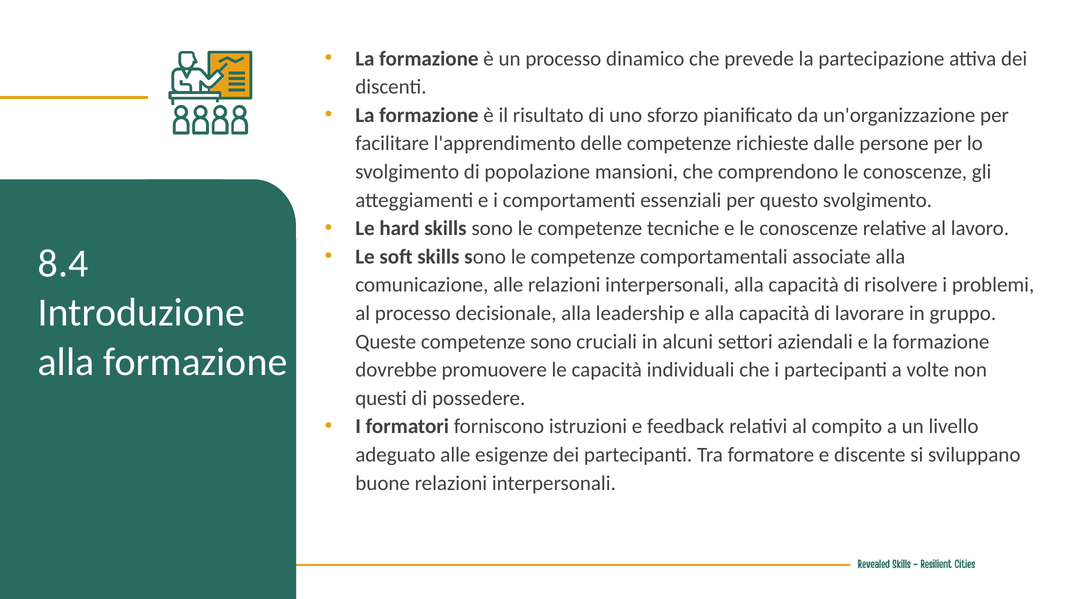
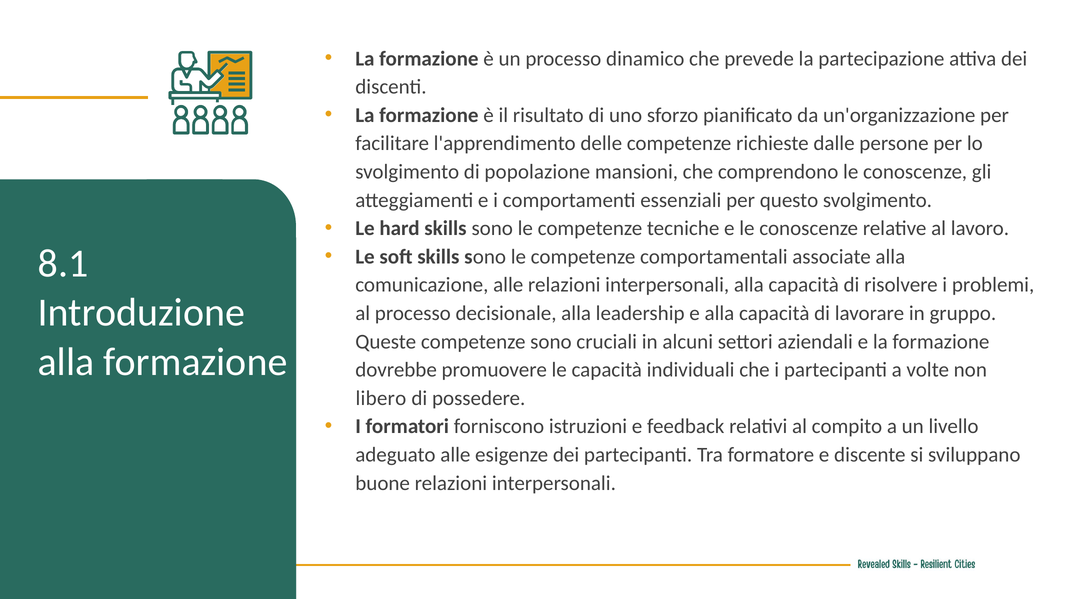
8.4: 8.4 -> 8.1 (63, 263)
questi: questi -> libero (381, 398)
